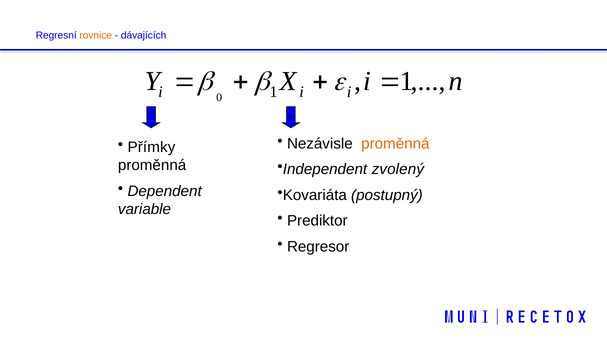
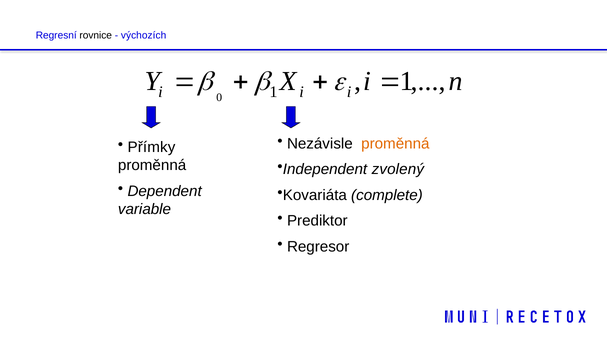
rovnice colour: orange -> black (96, 36)
dávajících: dávajících -> výchozích (144, 36)
postupný: postupný -> complete (387, 195)
